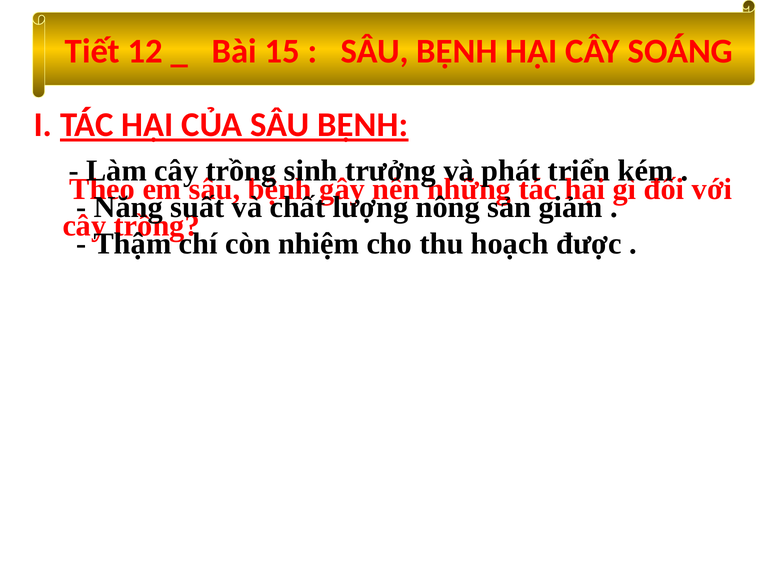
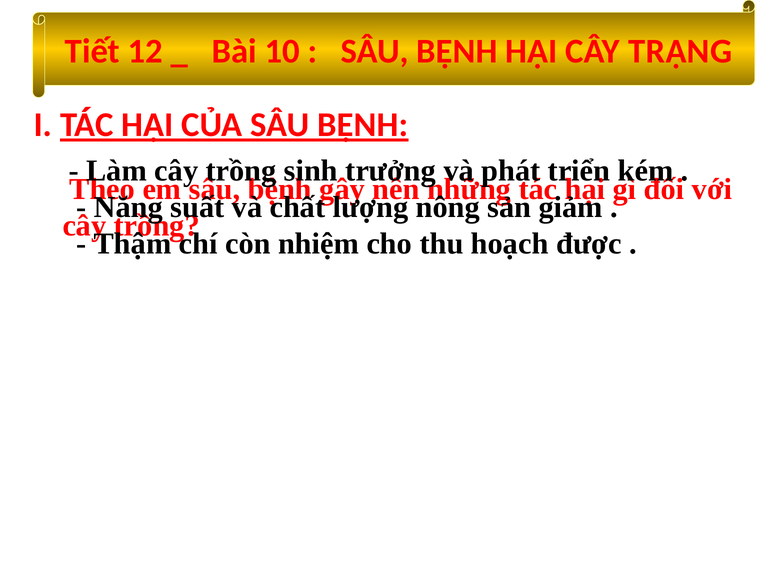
15: 15 -> 10 (282, 51)
SOÁNG: SOÁNG -> TRẠNG (680, 51)
